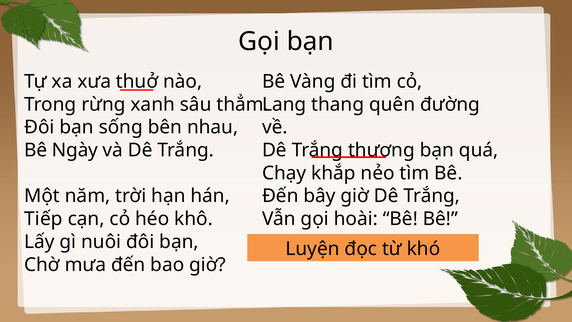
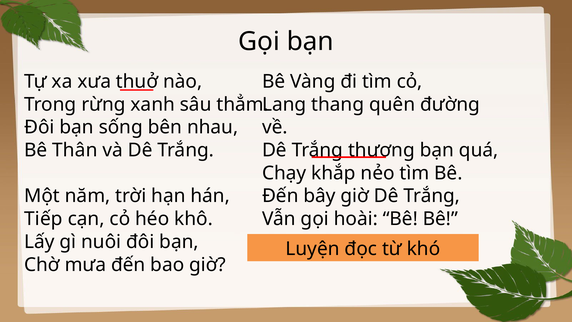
Ngày: Ngày -> Thân (75, 150)
